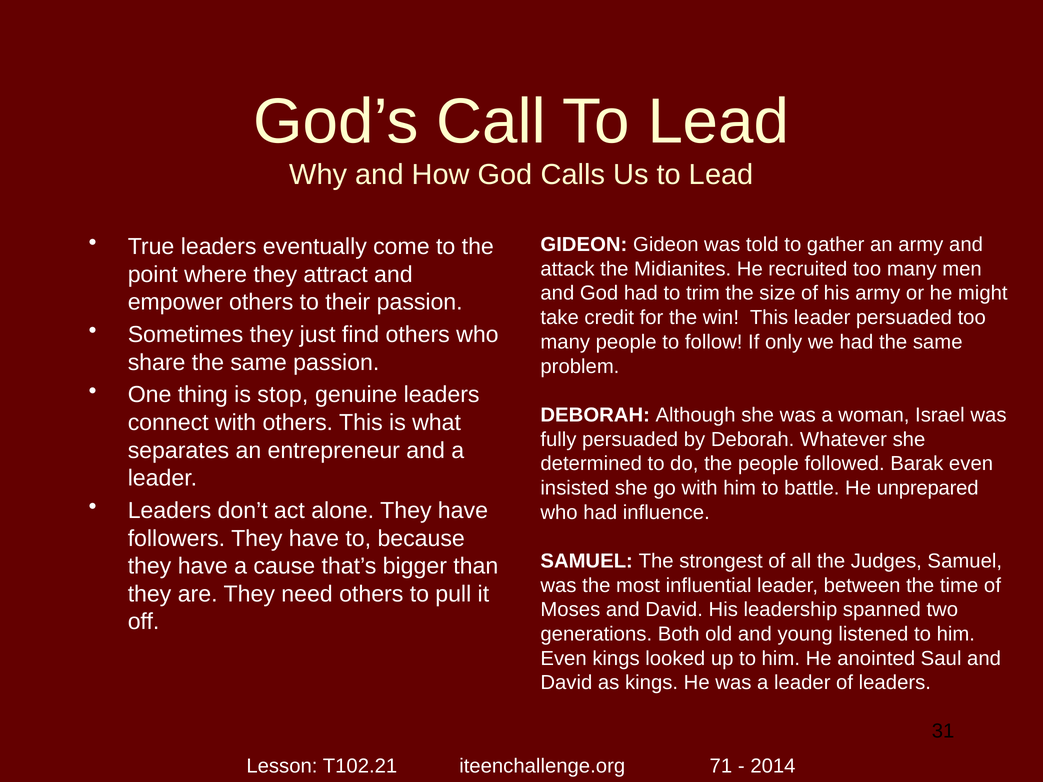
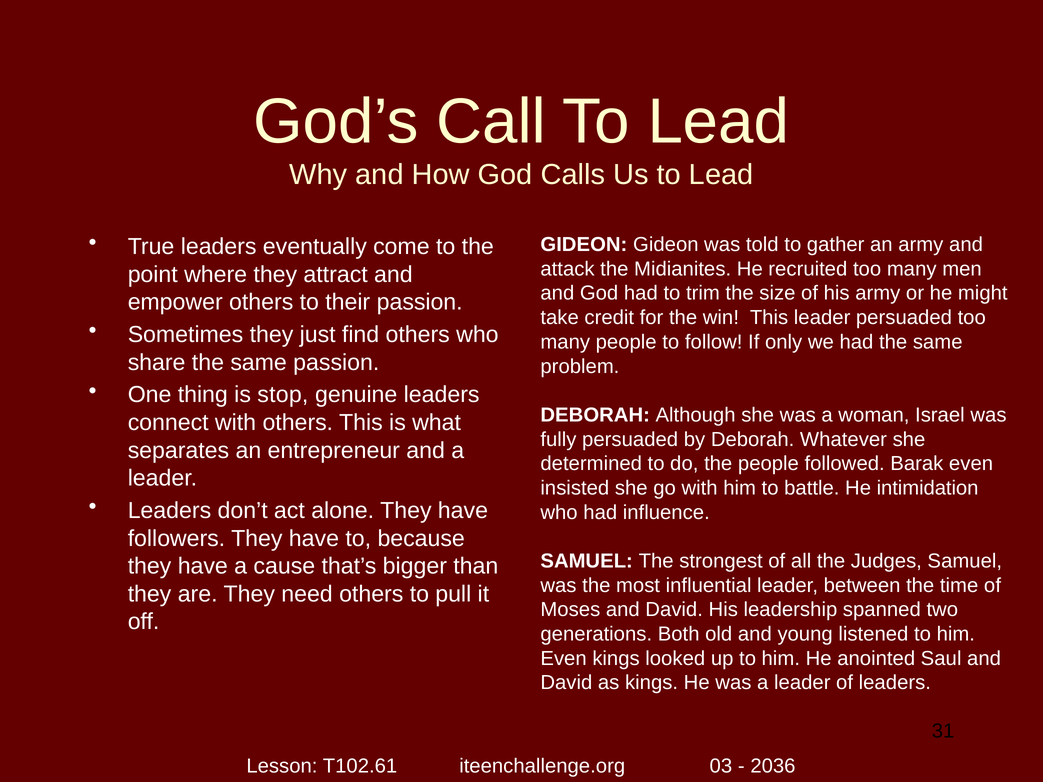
unprepared: unprepared -> intimidation (928, 488)
T102.21: T102.21 -> T102.61 (360, 766)
71: 71 -> 03 (721, 766)
2014: 2014 -> 2036 (773, 766)
